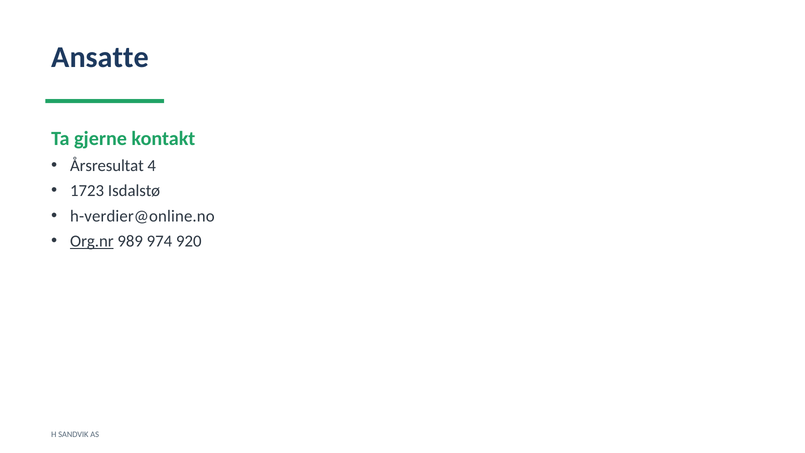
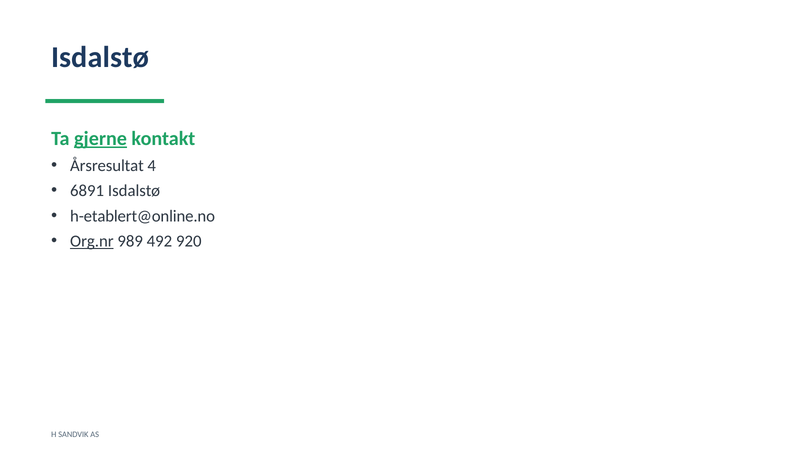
Ansatte: Ansatte -> Isdalstø (100, 57)
gjerne underline: none -> present (101, 139)
1723: 1723 -> 6891 (87, 191)
h-verdier@online.no: h-verdier@online.no -> h-etablert@online.no (143, 216)
974: 974 -> 492 (159, 241)
